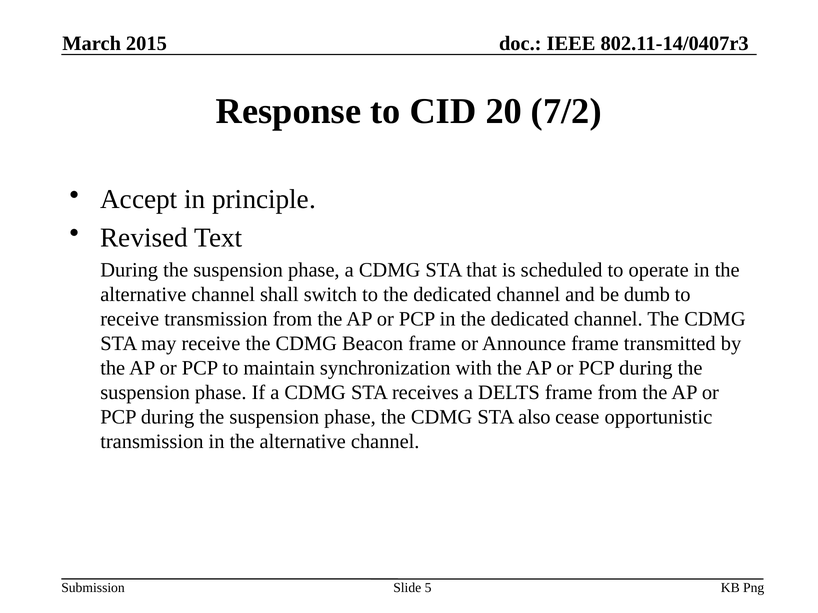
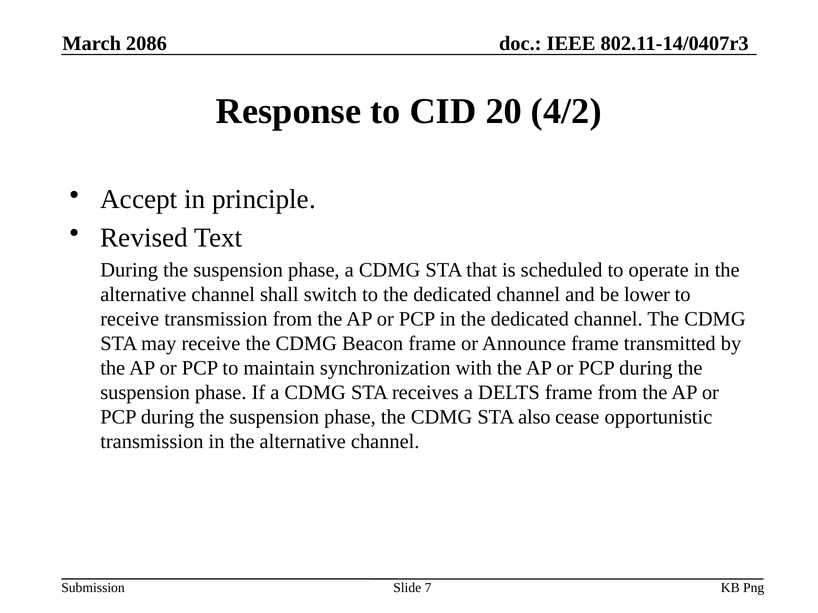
2015: 2015 -> 2086 (146, 44)
7/2: 7/2 -> 4/2 (566, 112)
dumb: dumb -> lower (647, 295)
5: 5 -> 7 (428, 588)
